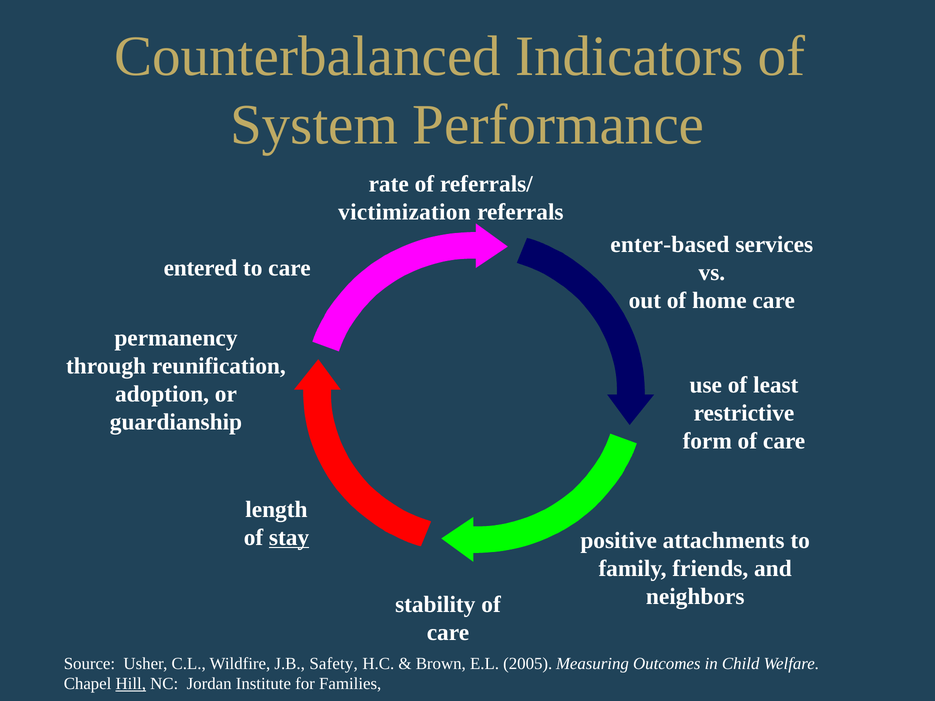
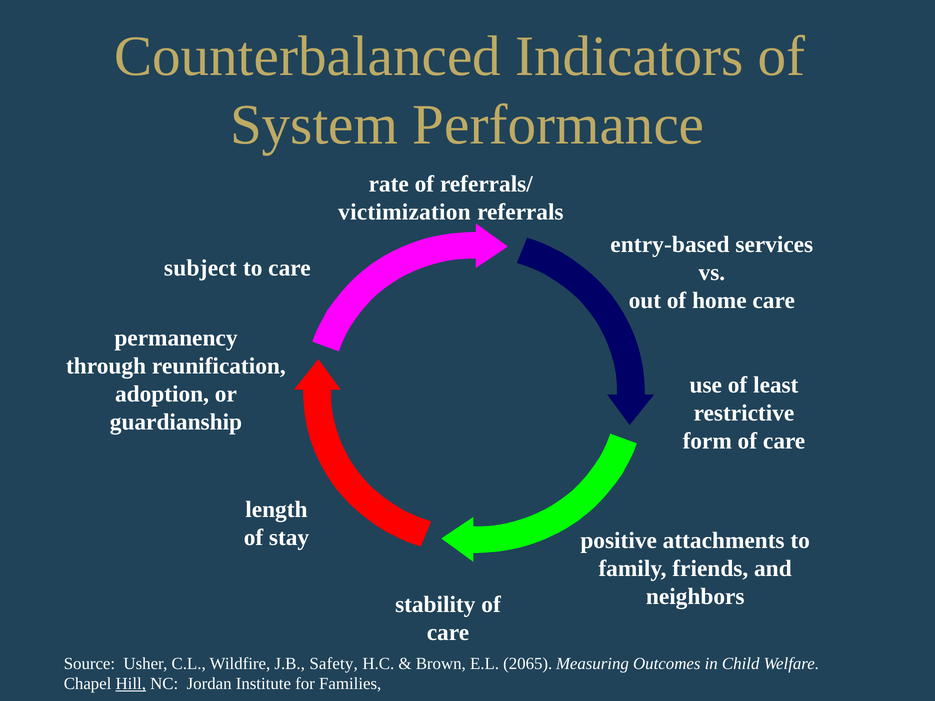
enter-based: enter-based -> entry-based (670, 245)
entered: entered -> subject (200, 268)
stay underline: present -> none (289, 538)
2005: 2005 -> 2065 (528, 664)
